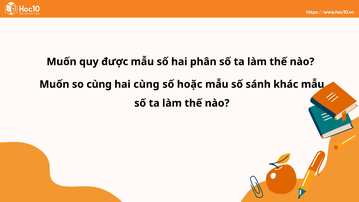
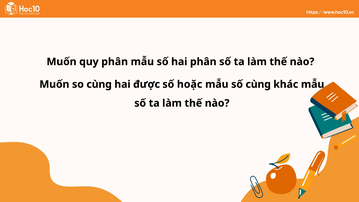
quy được: được -> phân (115, 62)
hai cùng: cùng -> được (147, 84)
số sánh: sánh -> cùng (258, 84)
